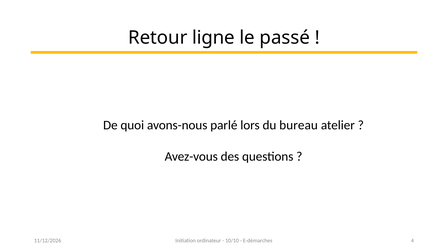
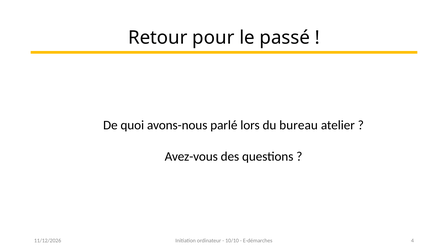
ligne: ligne -> pour (213, 38)
